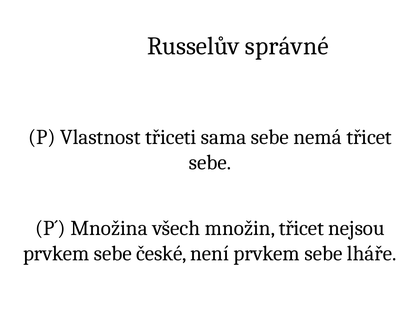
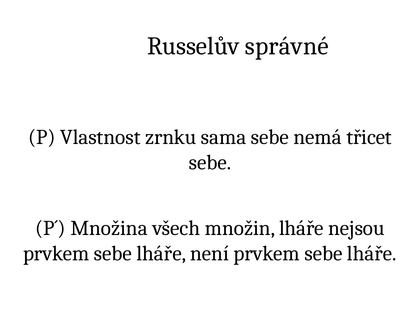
třiceti: třiceti -> zrnku (171, 137)
množin třicet: třicet -> lháře (301, 228)
české: české -> lháře (161, 254)
